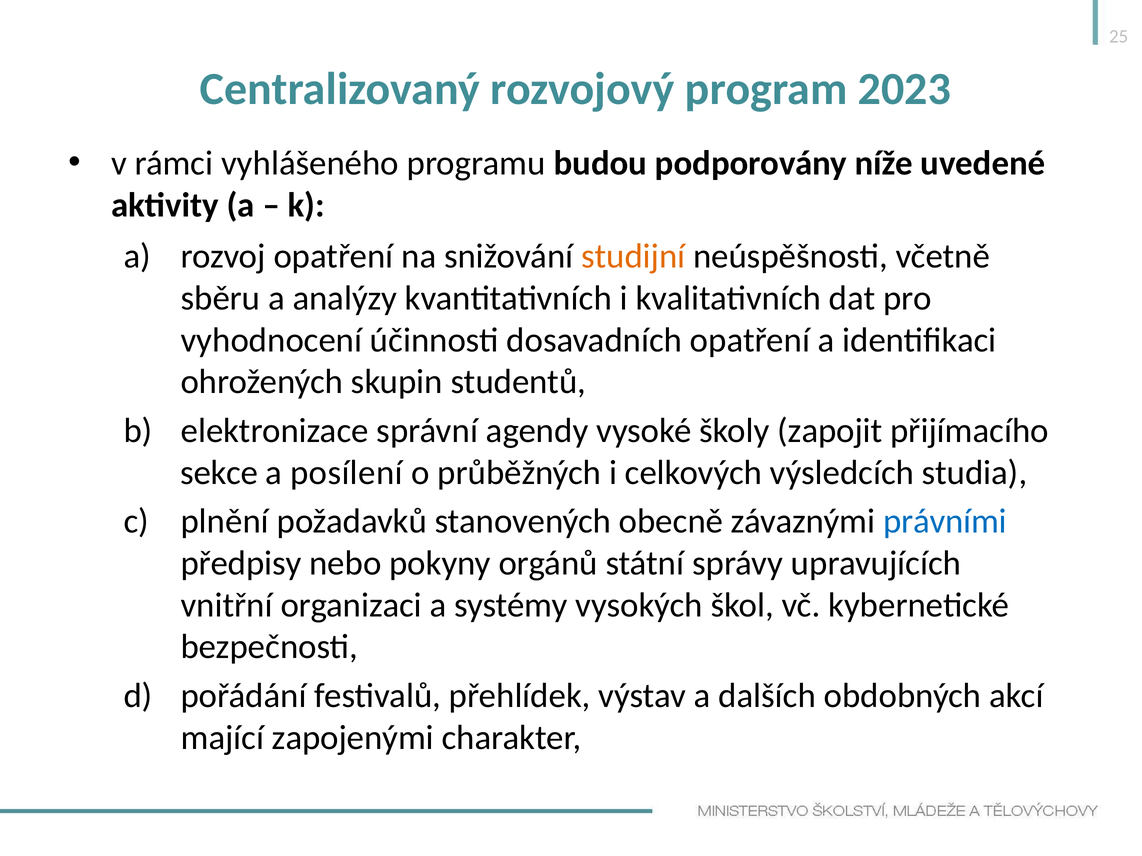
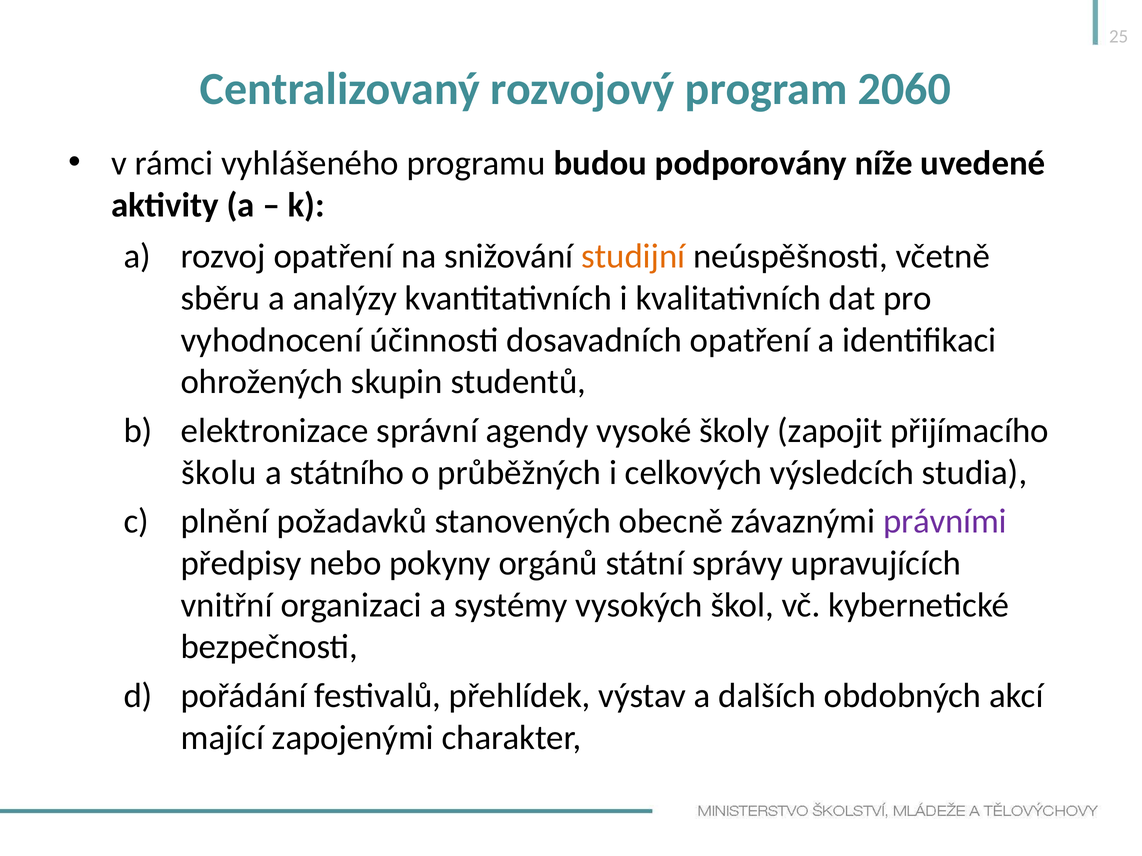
2023: 2023 -> 2060 (904, 89)
sekce: sekce -> školu (219, 473)
posílení: posílení -> státního (347, 473)
právními colour: blue -> purple (945, 522)
